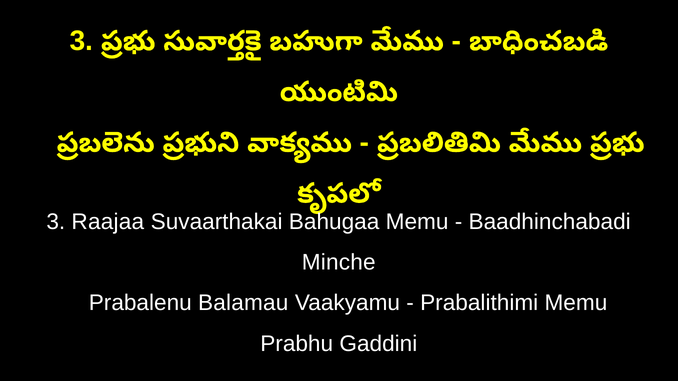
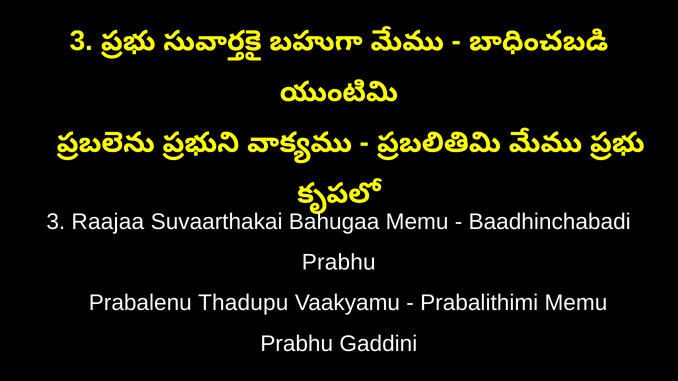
Minche: Minche -> Prabhu (339, 263)
Balamau: Balamau -> Thadupu (243, 303)
